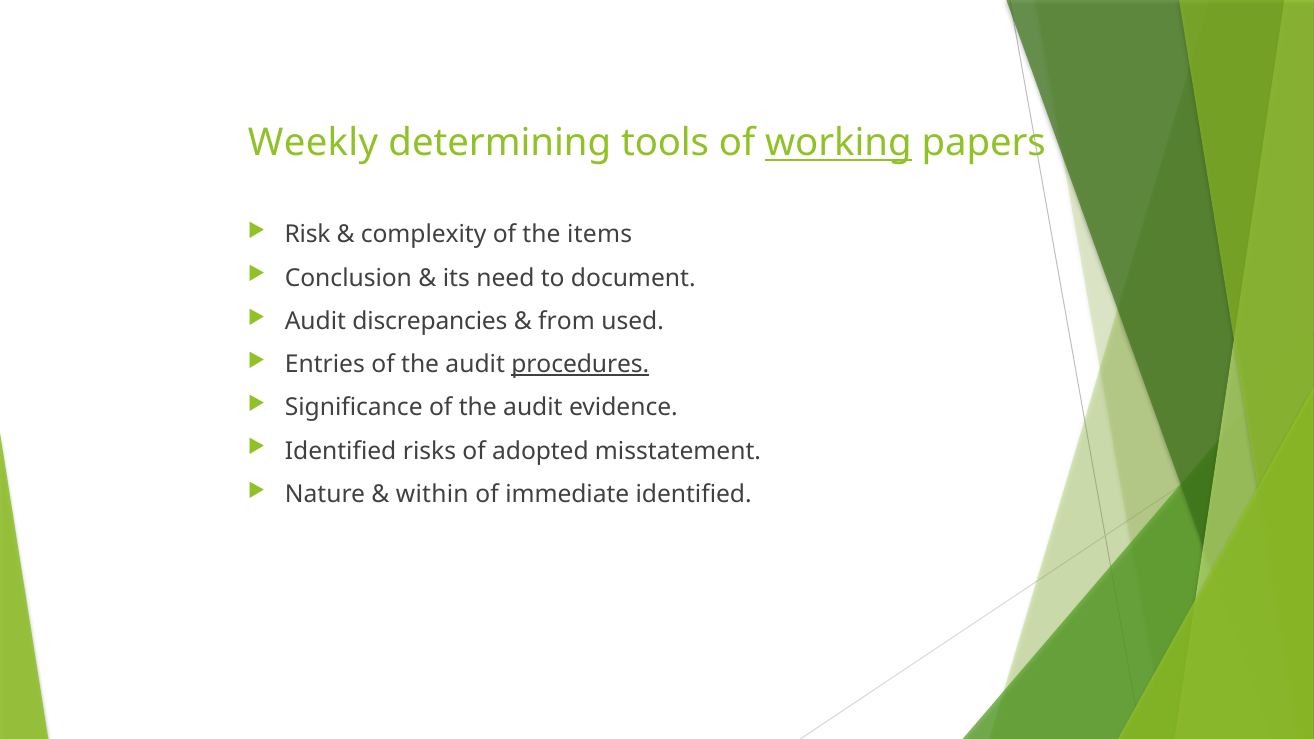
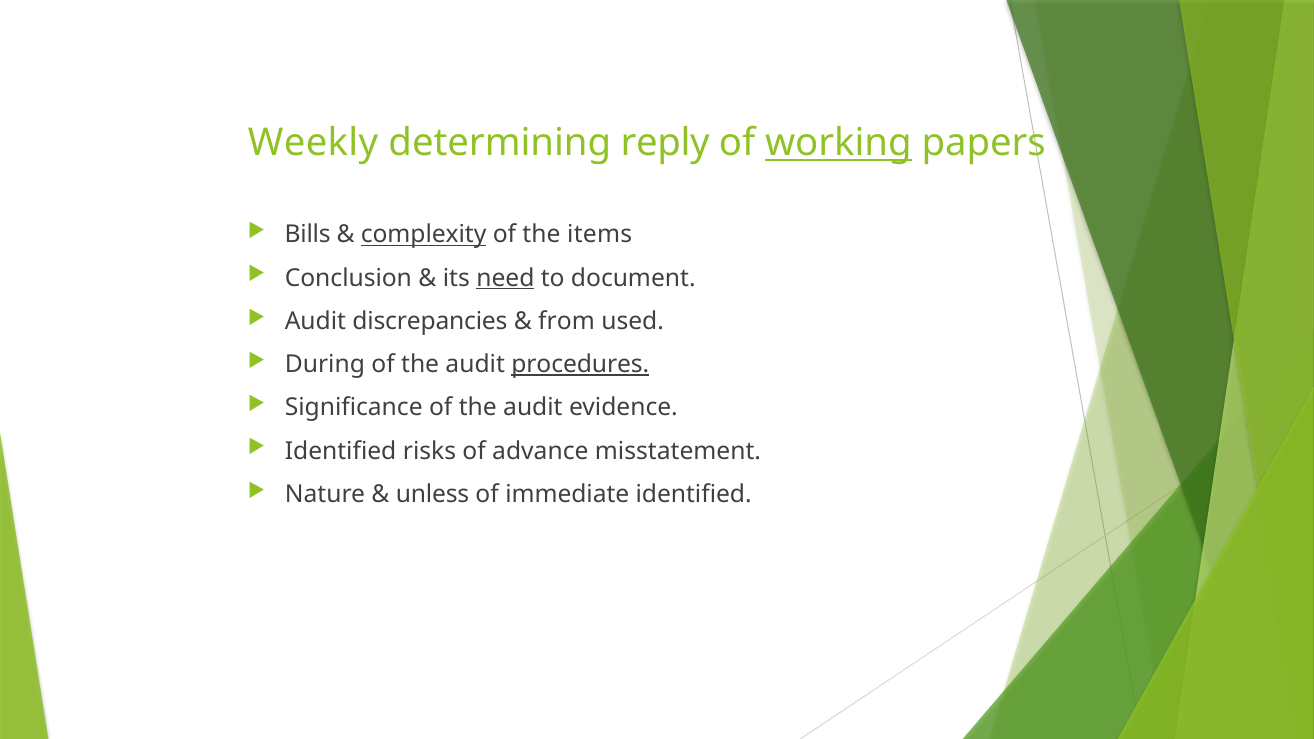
tools: tools -> reply (665, 143)
Risk: Risk -> Bills (308, 235)
complexity underline: none -> present (424, 235)
need underline: none -> present (505, 278)
Entries: Entries -> During (325, 365)
adopted: adopted -> advance (540, 451)
within: within -> unless (433, 494)
